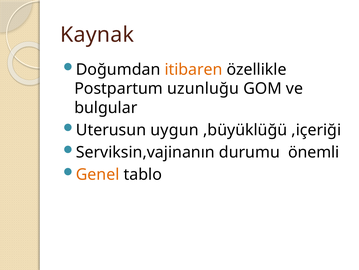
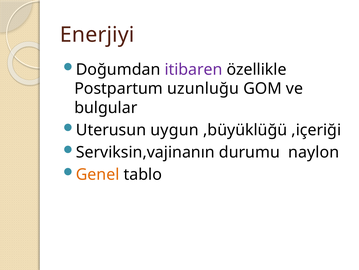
Kaynak: Kaynak -> Enerjiyi (97, 35)
itibaren colour: orange -> purple (194, 69)
önemli: önemli -> naylon (314, 152)
